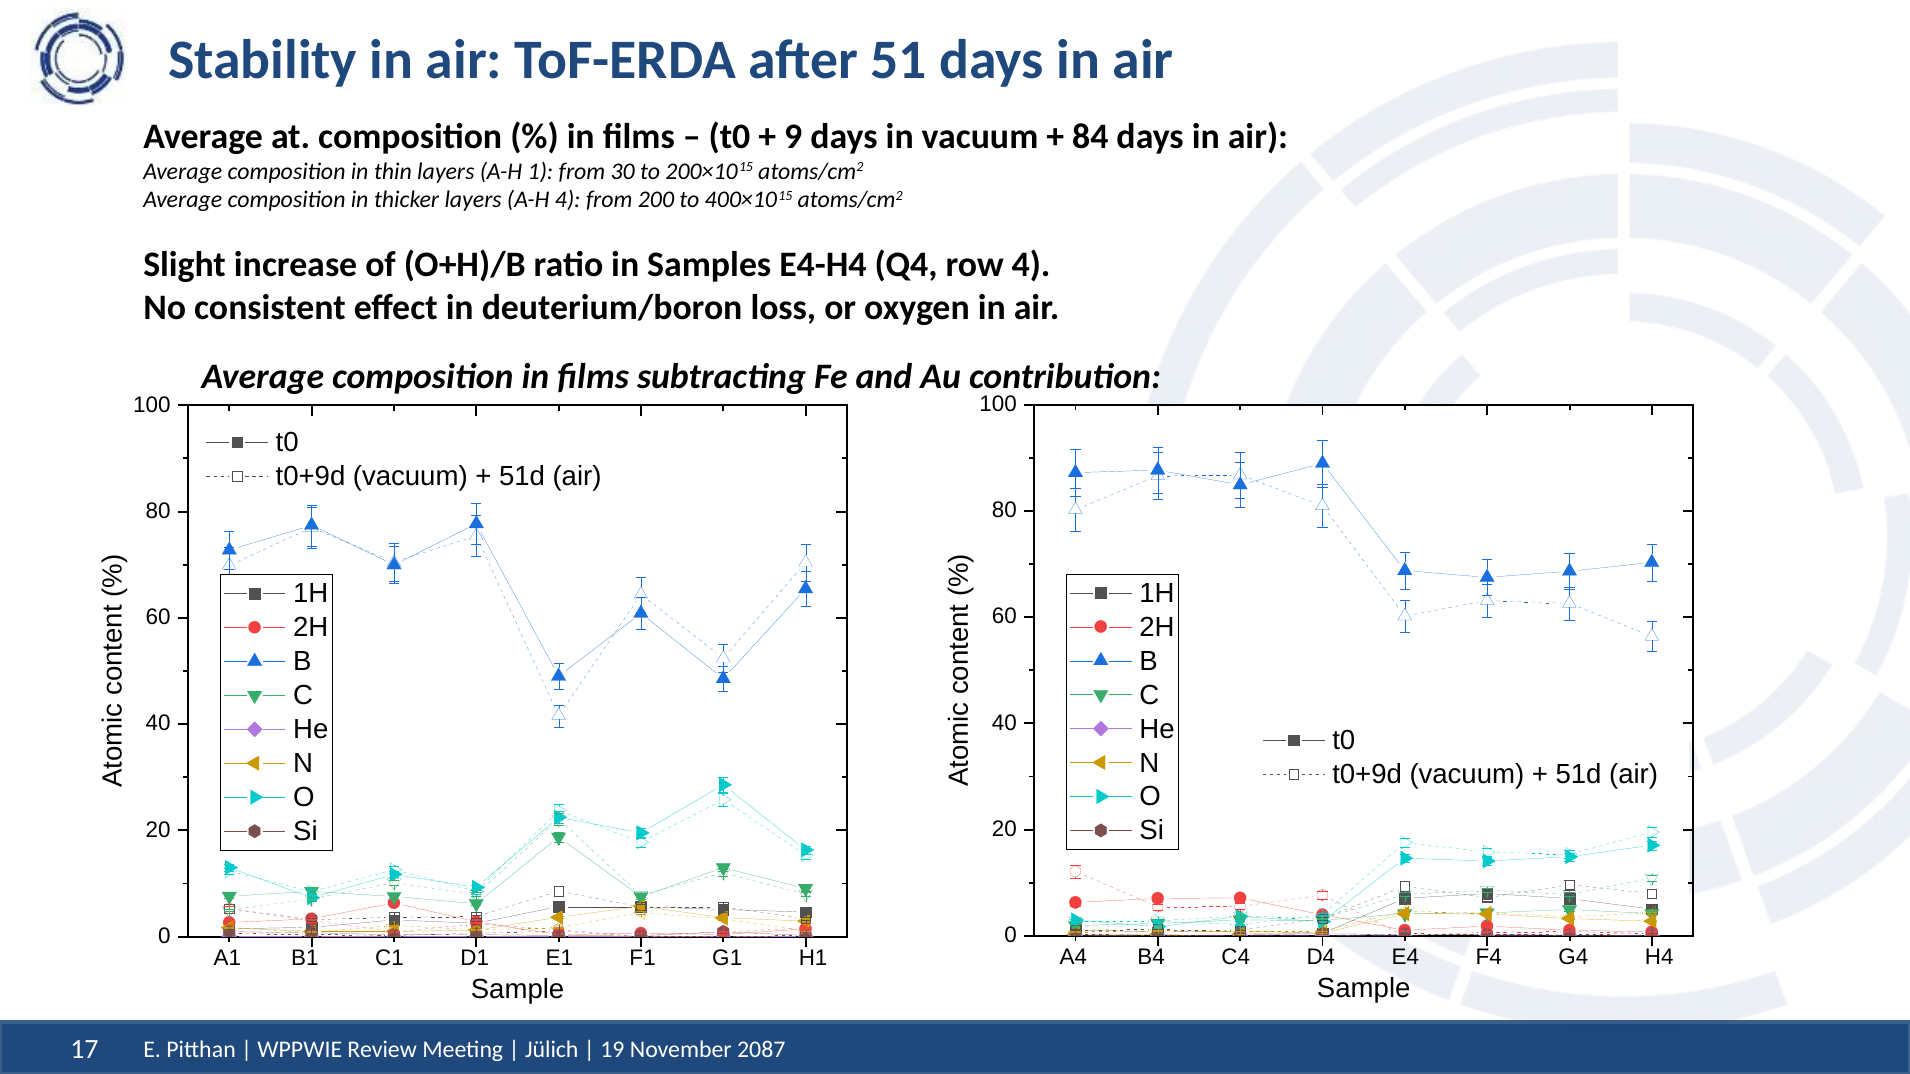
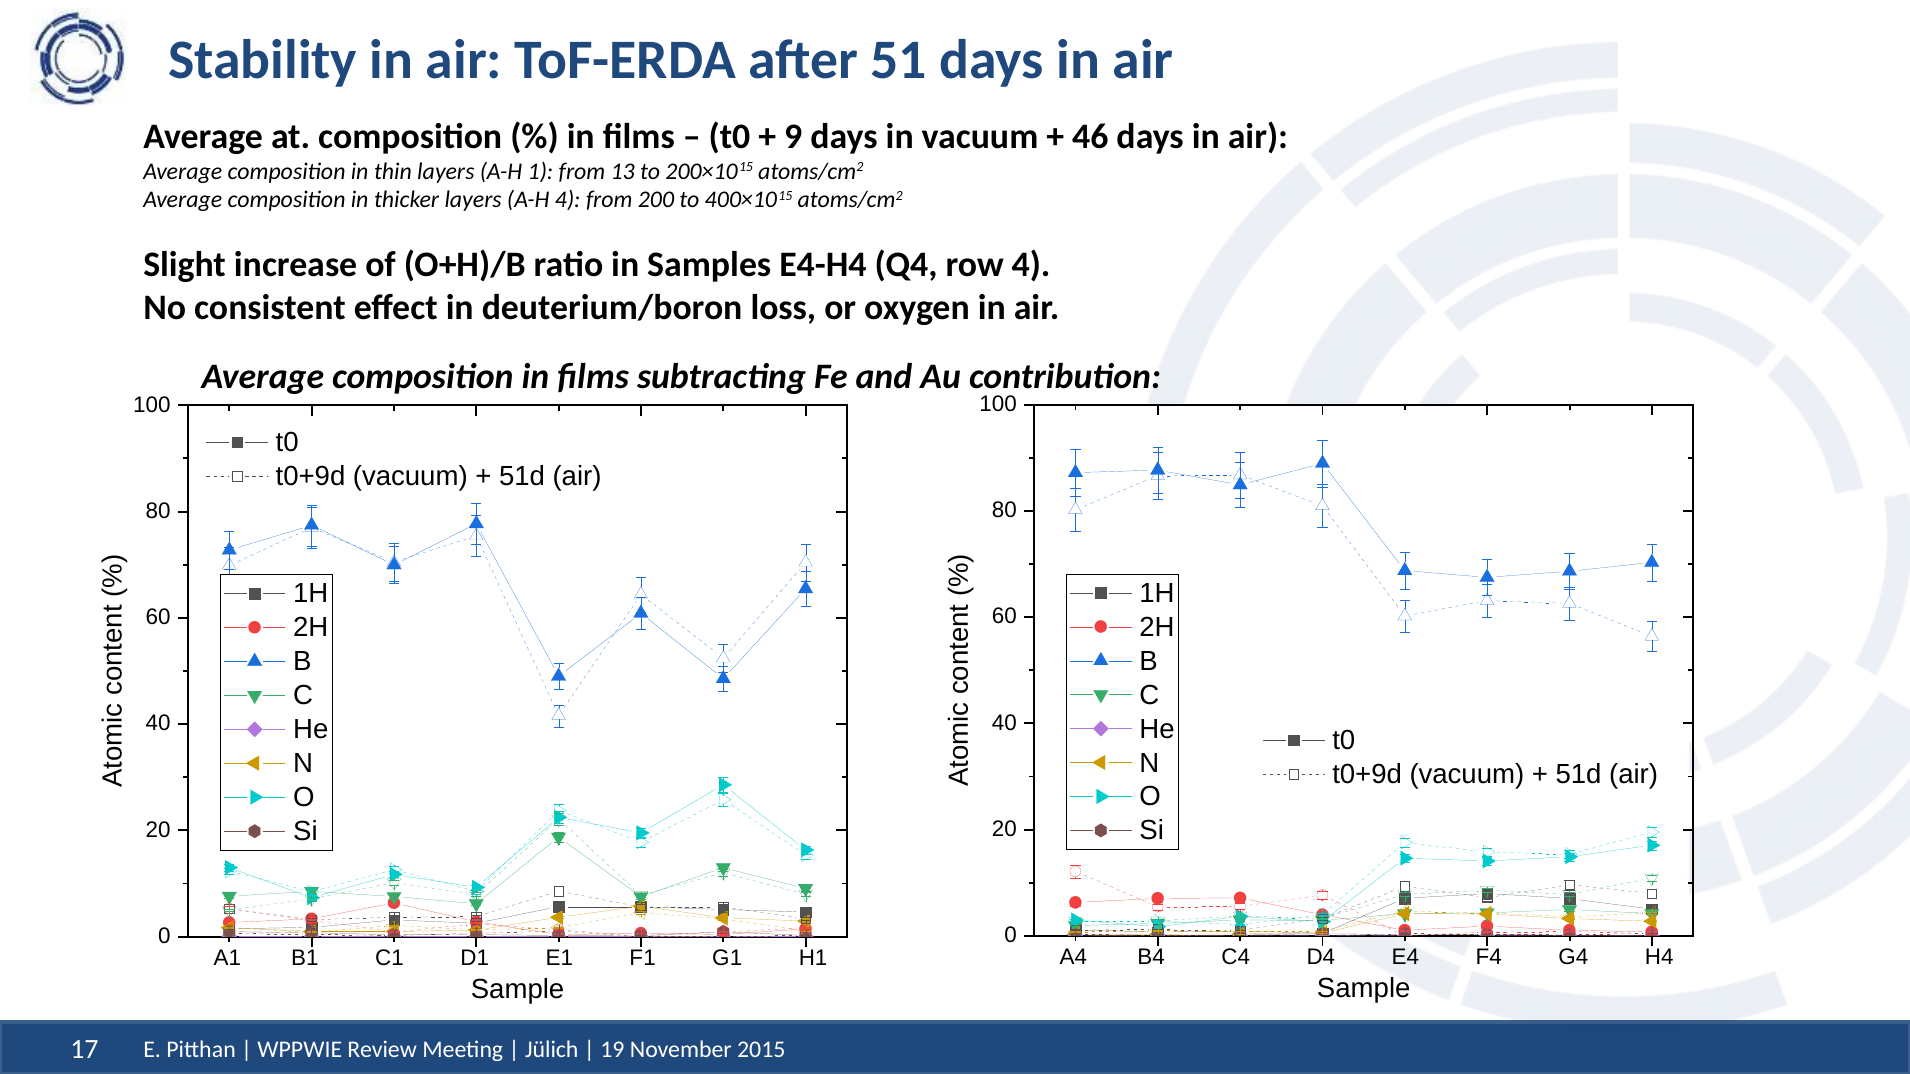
84: 84 -> 46 (1090, 136)
30: 30 -> 13 (623, 171)
2087: 2087 -> 2015 (761, 1050)
